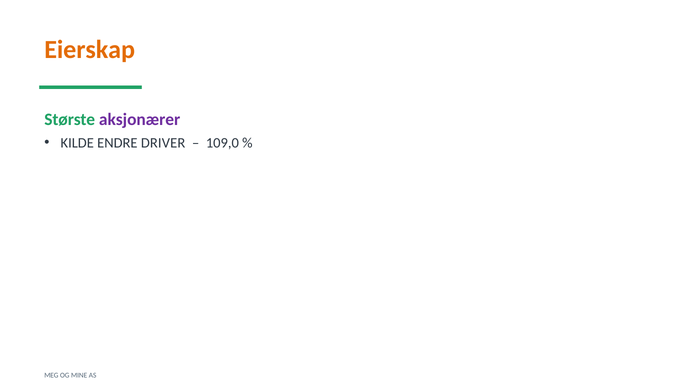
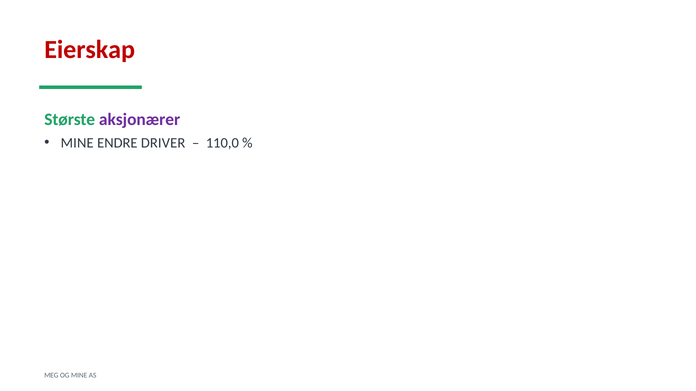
Eierskap colour: orange -> red (90, 50)
KILDE: KILDE -> MINE (77, 143)
109,0: 109,0 -> 110,0 (222, 143)
